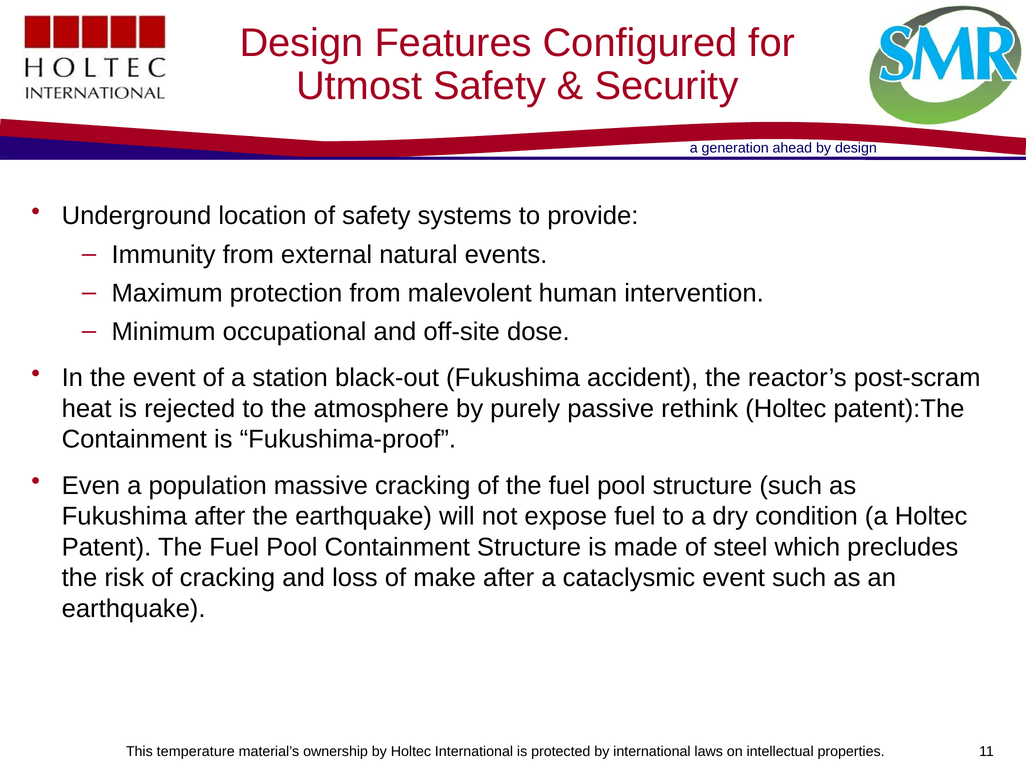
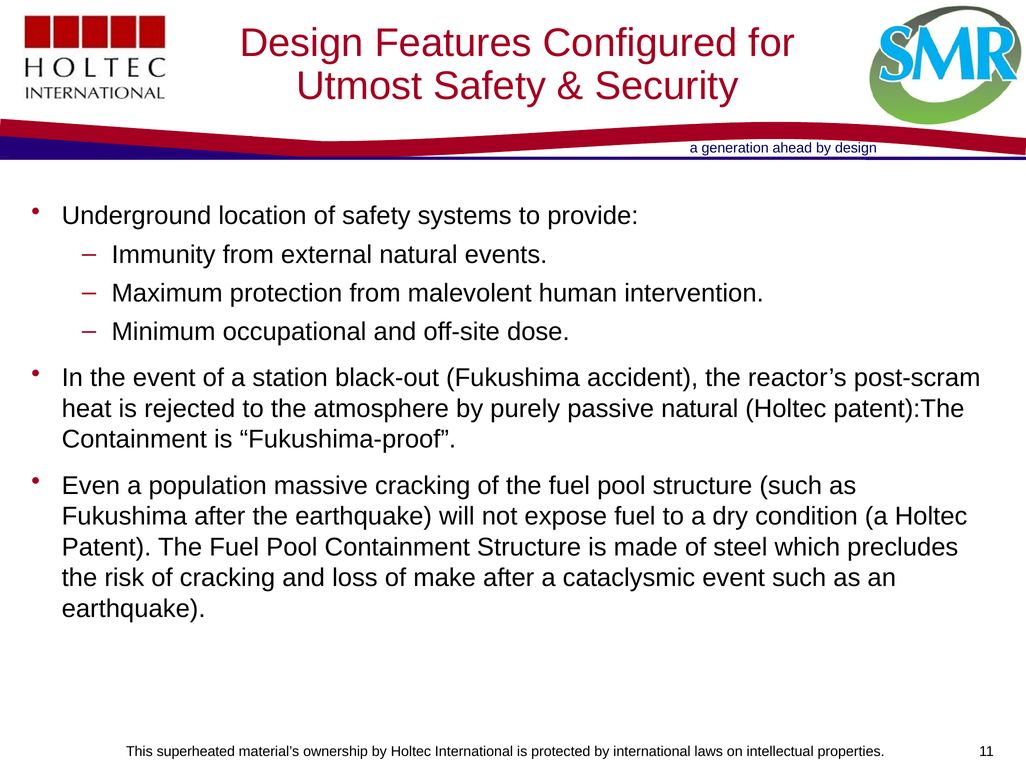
passive rethink: rethink -> natural (700, 408)
temperature: temperature -> superheated (196, 751)
